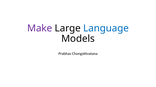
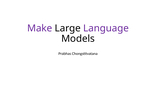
Language colour: blue -> purple (106, 28)
